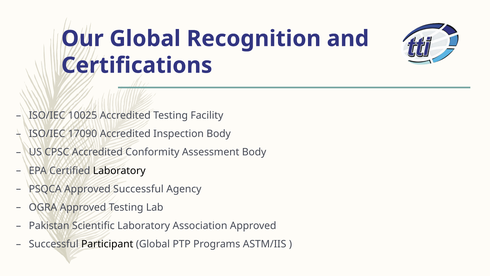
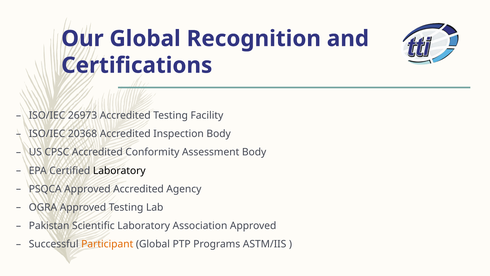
10025: 10025 -> 26973 (83, 115)
17090: 17090 -> 20368 (83, 134)
Approved Successful: Successful -> Accredited (138, 189)
Participant colour: black -> orange (107, 244)
